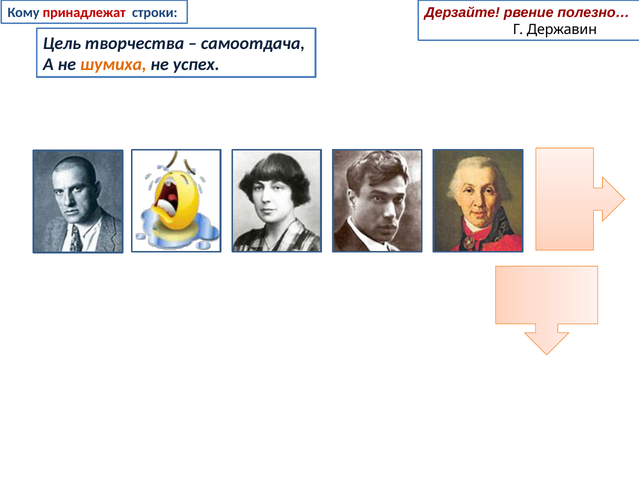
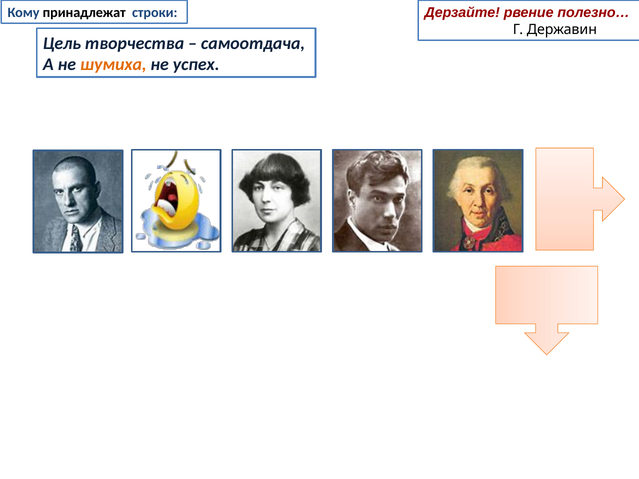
принадлежат colour: red -> black (84, 13)
